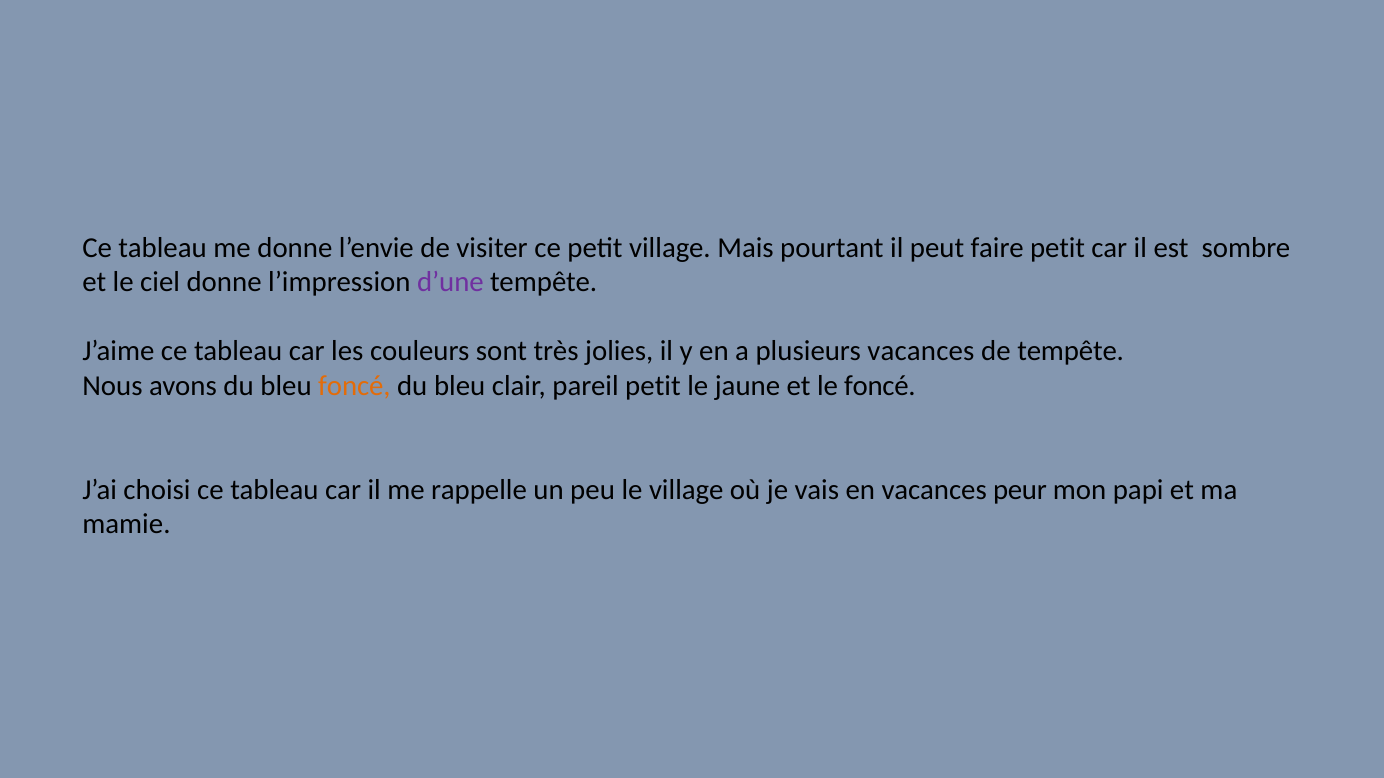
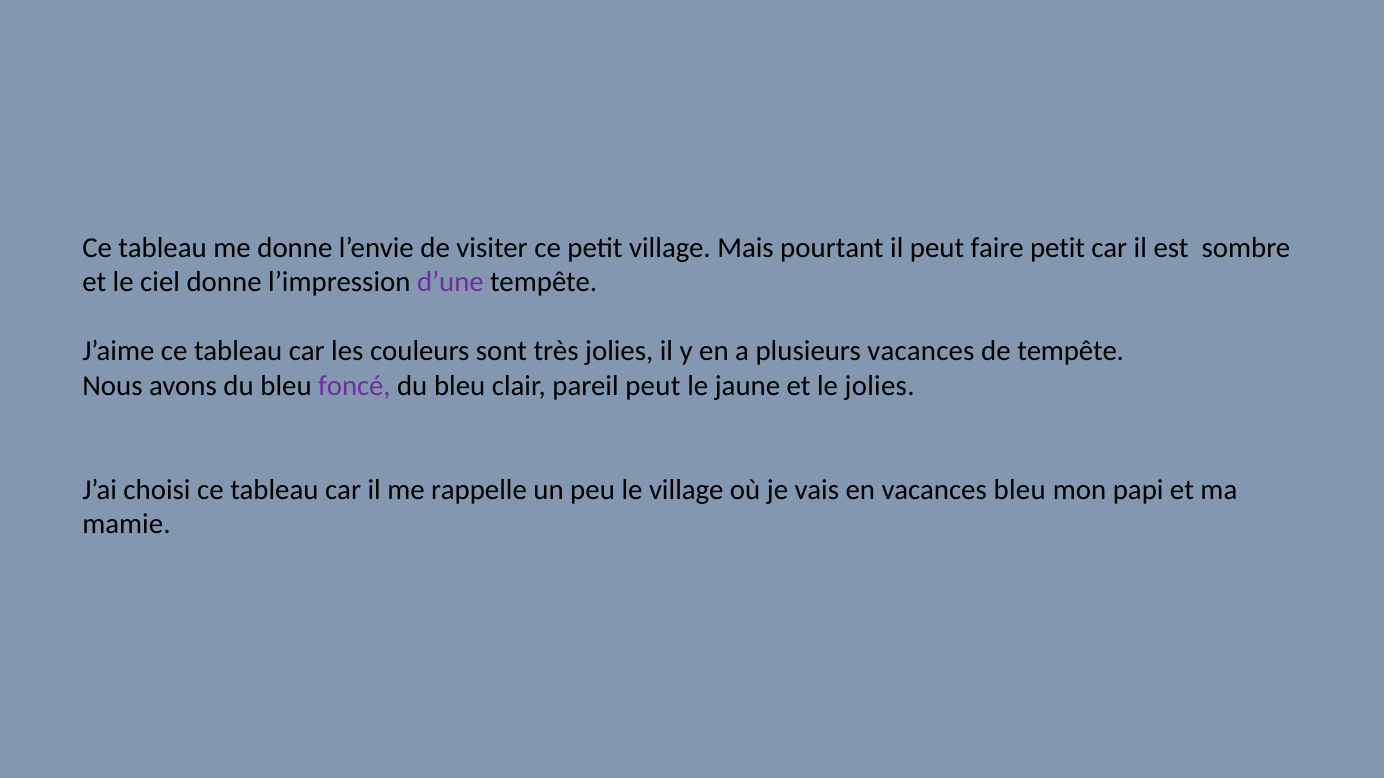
foncé colour: orange -> purple (354, 386)
pareil petit: petit -> peut (653, 386)
le foncé: foncé -> jolies (880, 386)
vacances peur: peur -> bleu (1020, 490)
